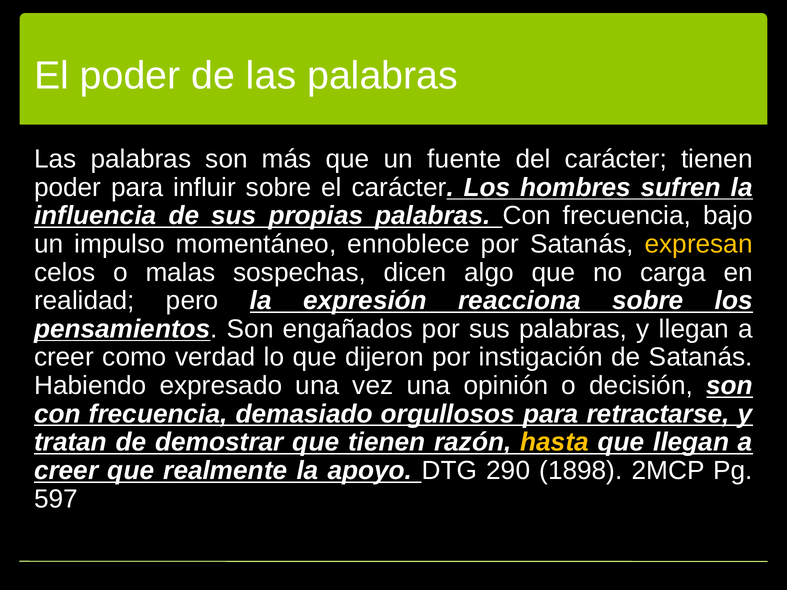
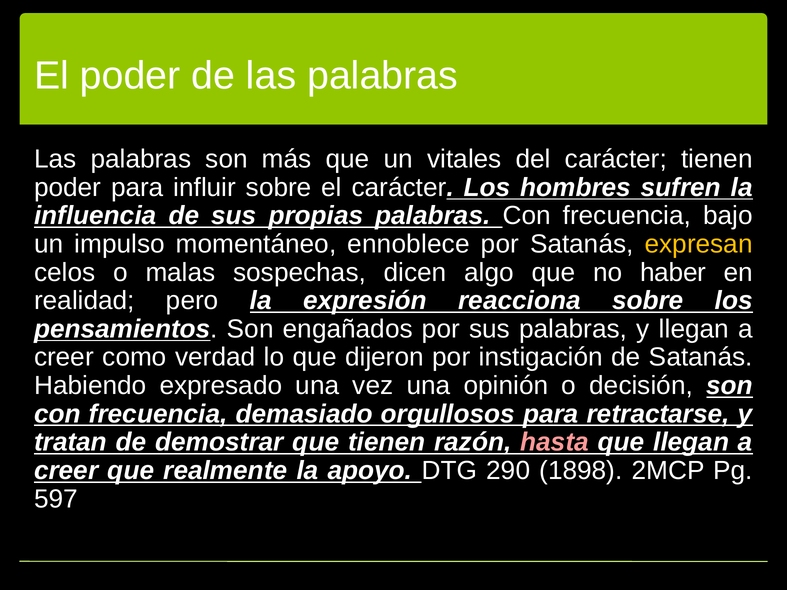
fuente: fuente -> vitales (464, 159)
carga: carga -> haber (673, 273)
hasta colour: yellow -> pink (555, 442)
